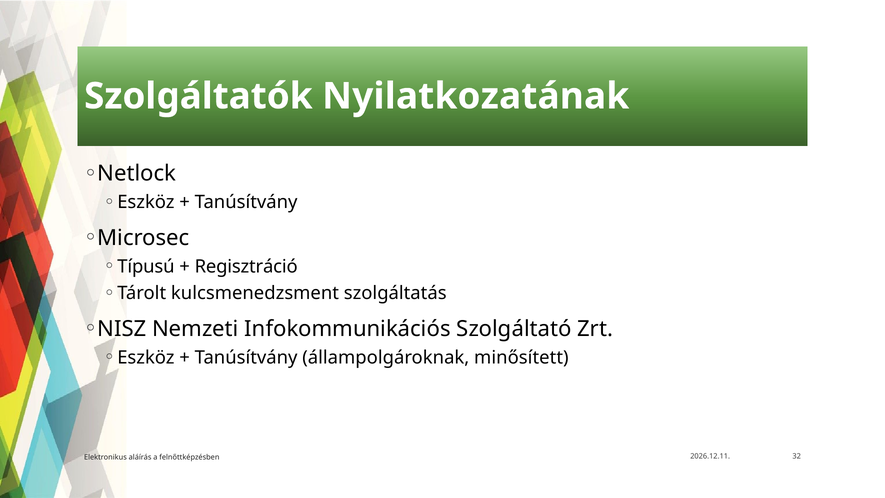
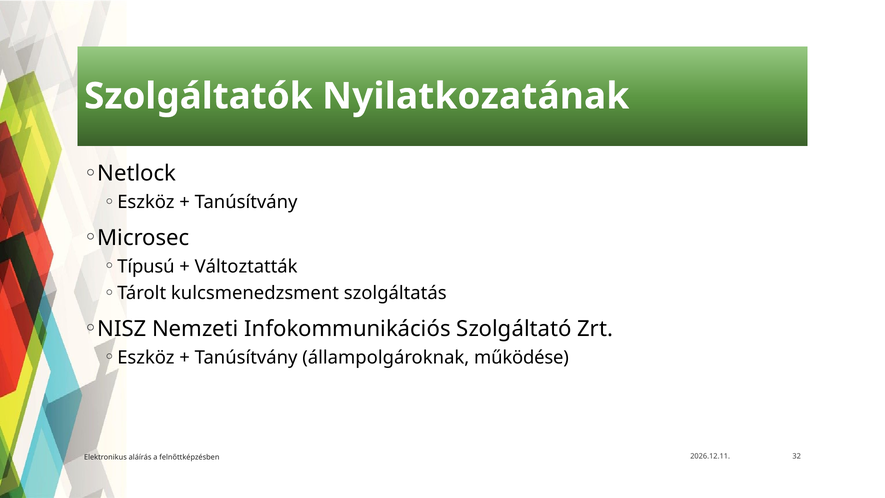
Regisztráció: Regisztráció -> Változtatták (246, 266)
minősített: minősített -> működése (521, 357)
